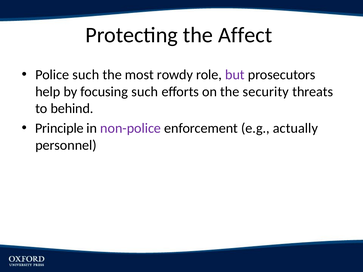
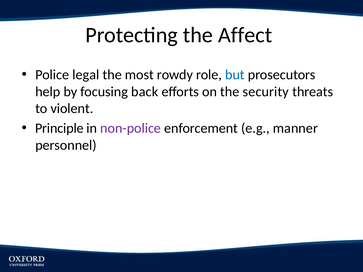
Police such: such -> legal (86, 75)
but colour: purple -> blue (235, 75)
focusing such: such -> back (145, 92)
behind: behind -> violent (72, 109)
actually: actually -> manner (295, 128)
